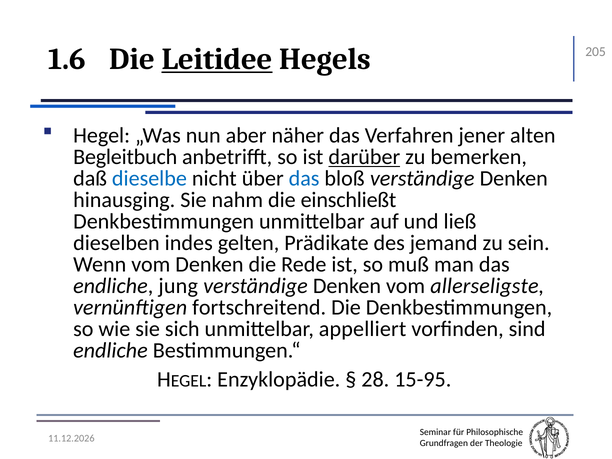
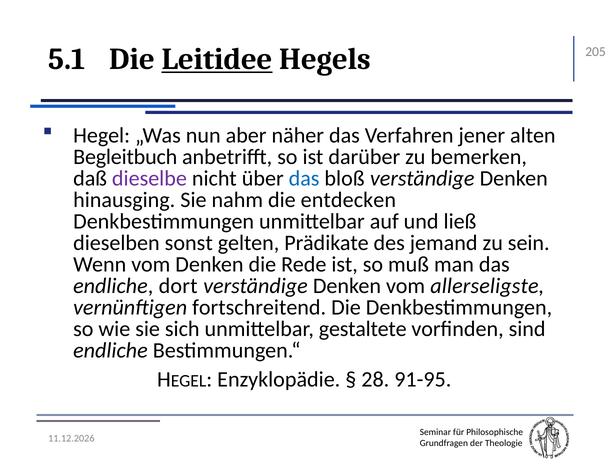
1.6: 1.6 -> 5.1 (67, 59)
darüber underline: present -> none (364, 157)
dieselbe colour: blue -> purple (149, 179)
einschließt: einschließt -> entdecken (348, 200)
indes: indes -> sonst (189, 243)
jung: jung -> dort (178, 286)
appelliert: appelliert -> gestaltete (363, 329)
15-95: 15-95 -> 91-95 (423, 379)
